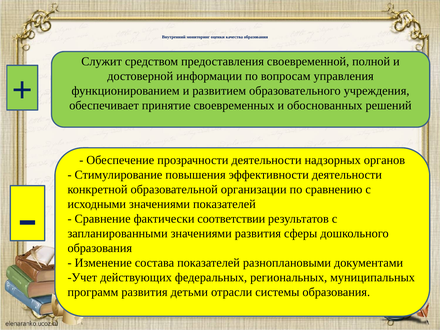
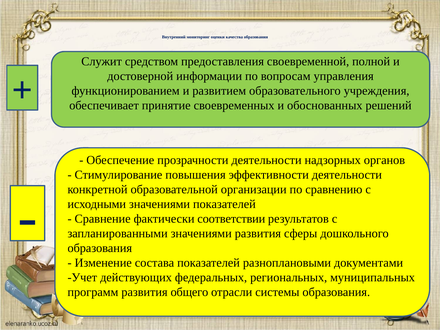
детьми: детьми -> общего (189, 292)
